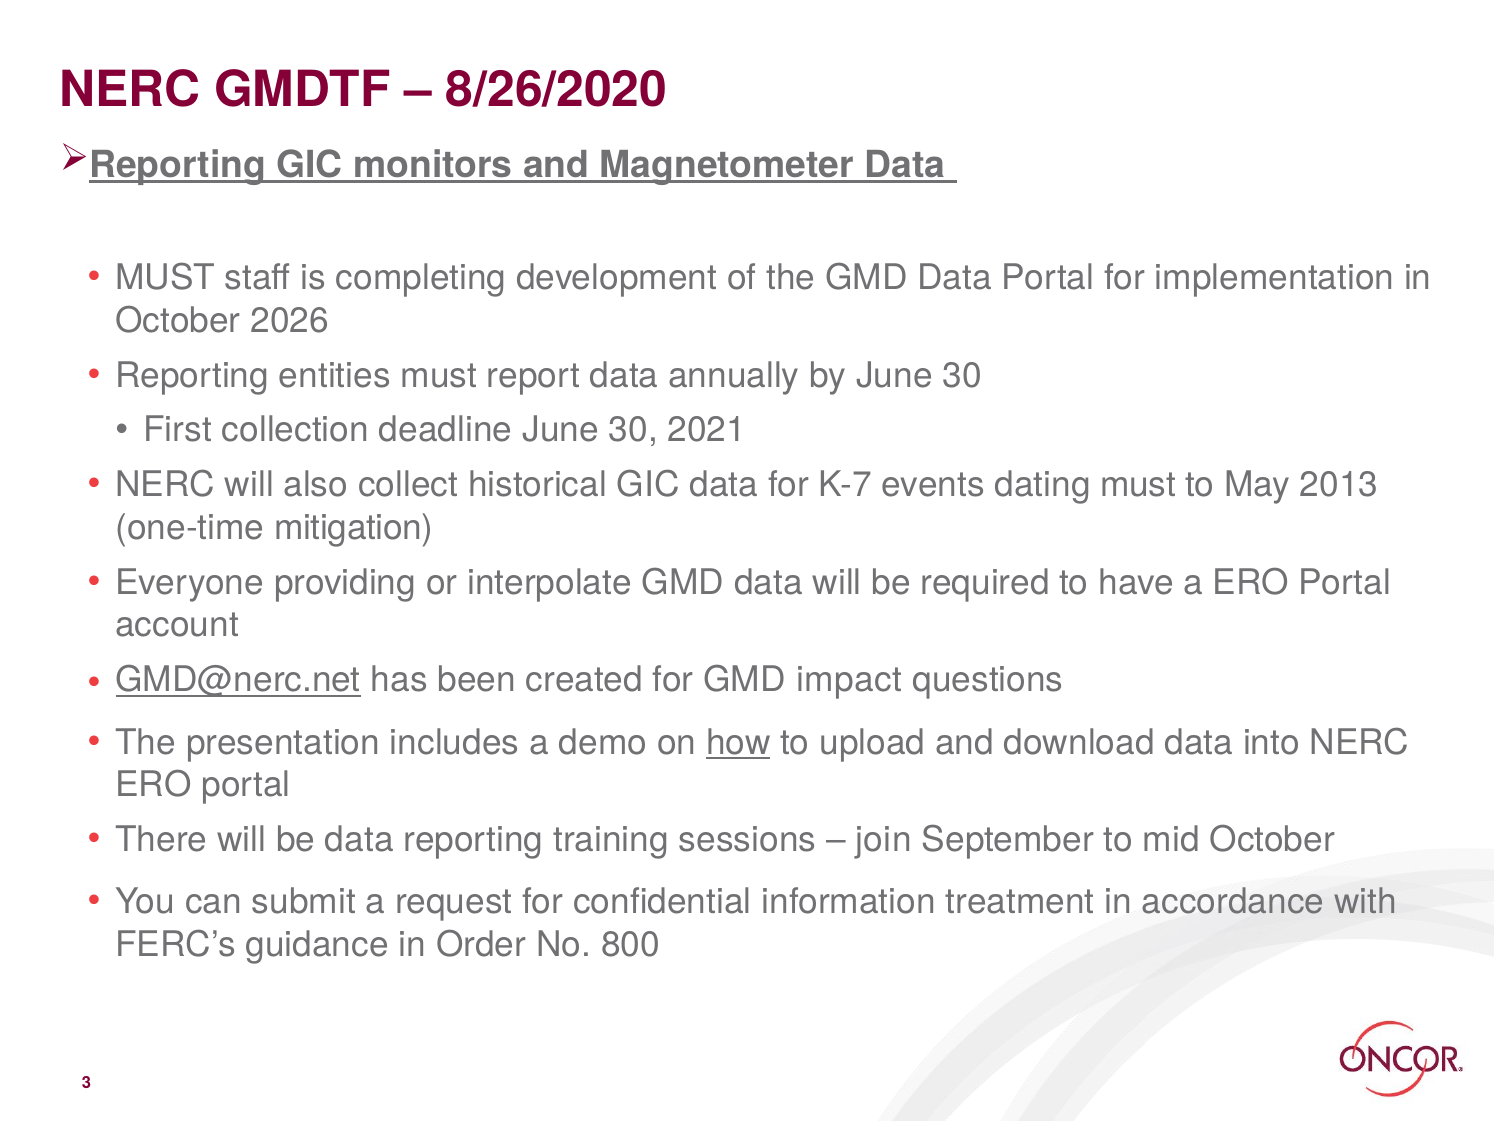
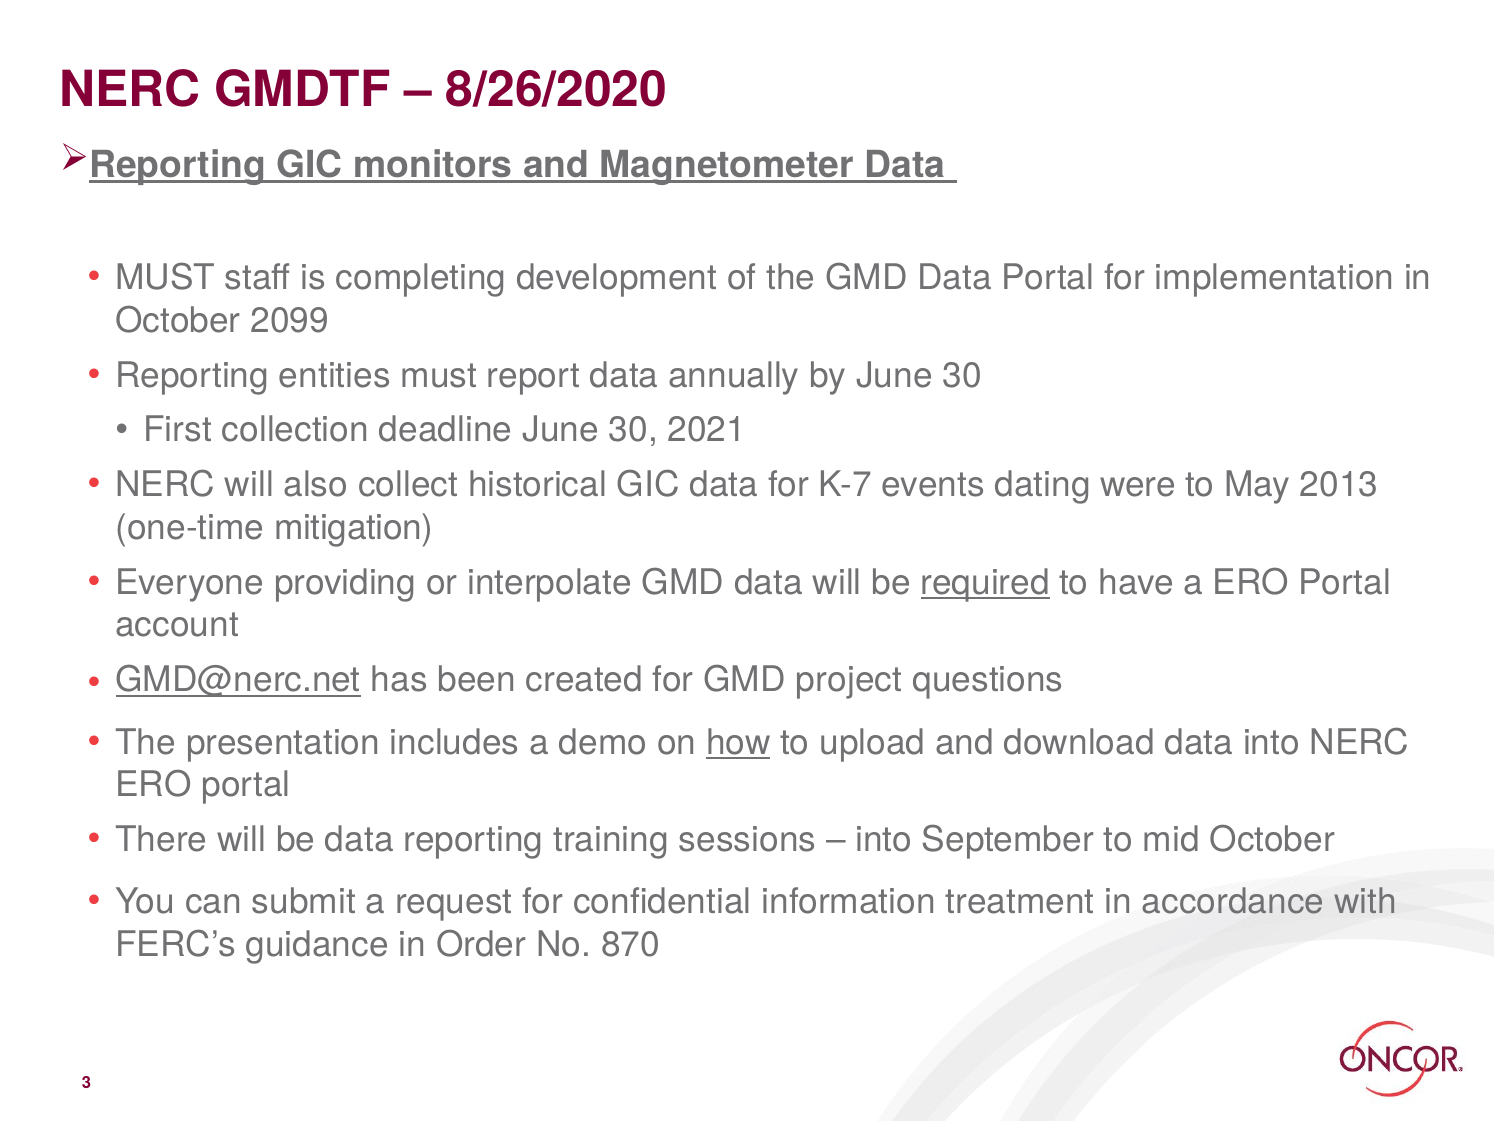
2026: 2026 -> 2099 (290, 320)
dating must: must -> were (1138, 485)
required underline: none -> present (985, 582)
impact: impact -> project (849, 680)
join: join -> into (884, 840)
800: 800 -> 870 (630, 944)
